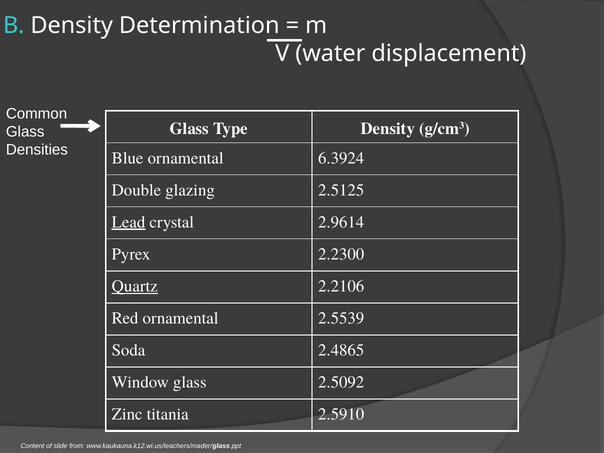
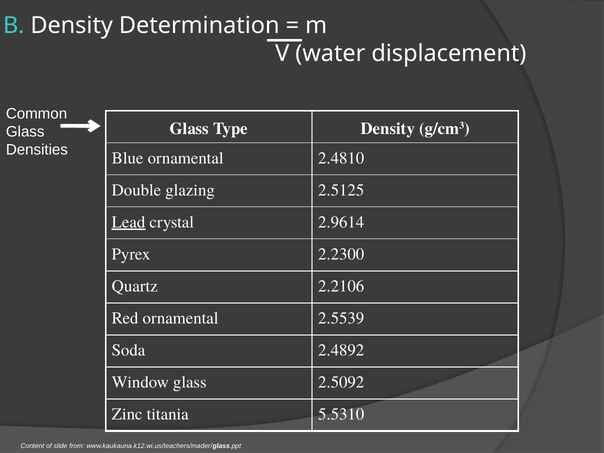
6.3924: 6.3924 -> 2.4810 (341, 158)
Quartz underline: present -> none (135, 286)
2.4865: 2.4865 -> 2.4892 (341, 350)
2.5910: 2.5910 -> 5.5310 (341, 414)
